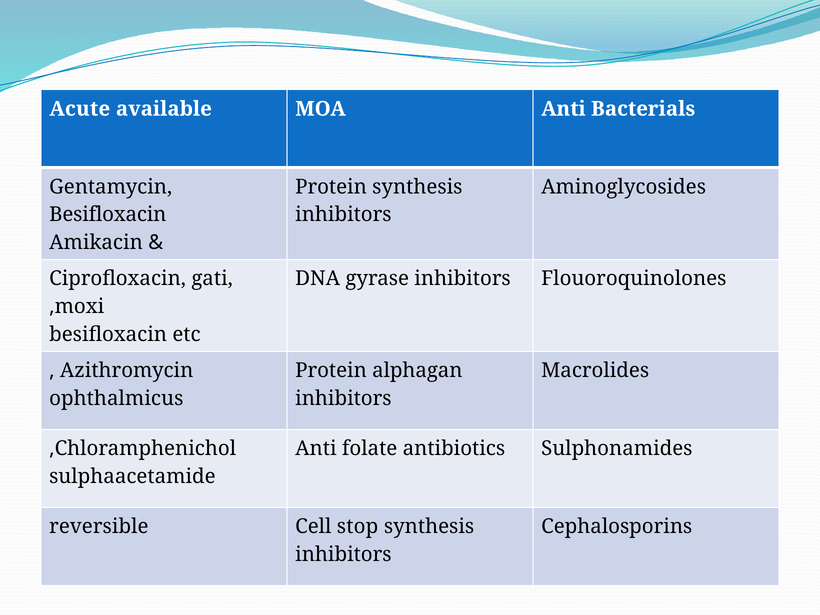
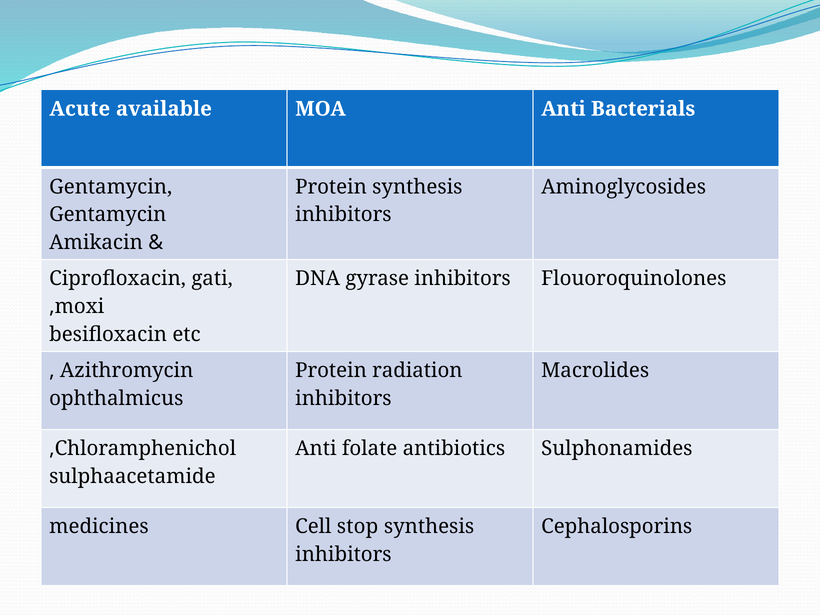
Besifloxacin: Besifloxacin -> Gentamycin (108, 215)
alphagan: alphagan -> radiation (417, 371)
reversible: reversible -> medicines (99, 526)
